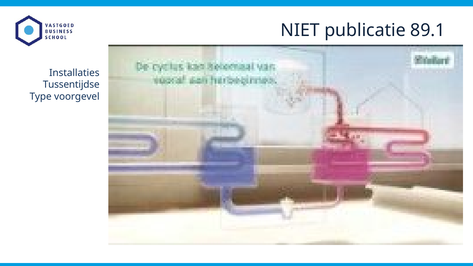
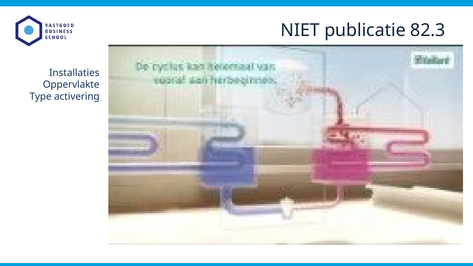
89.1: 89.1 -> 82.3 (428, 30)
Tussentijdse: Tussentijdse -> Oppervlakte (71, 85)
voorgevel: voorgevel -> activering (77, 97)
